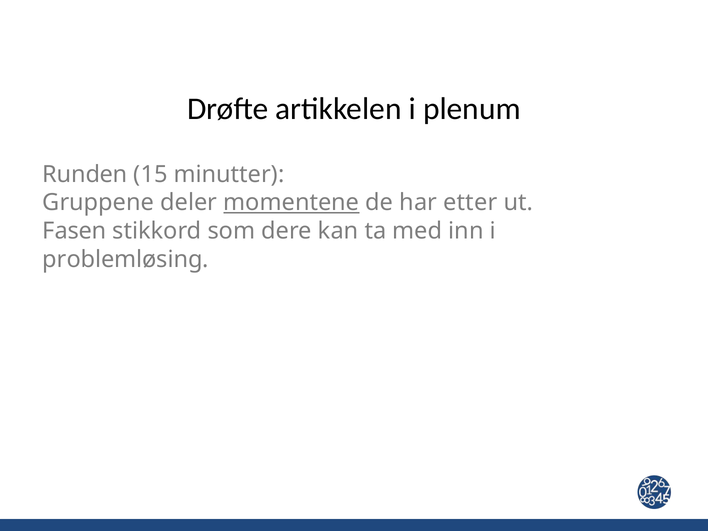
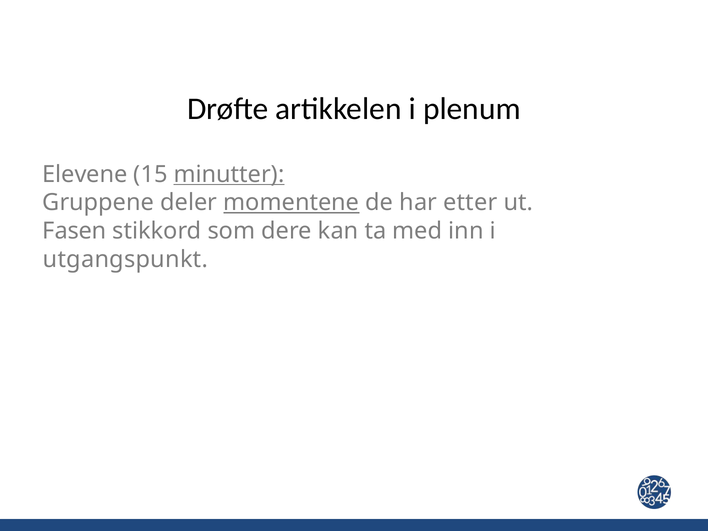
Runden: Runden -> Elevene (85, 174)
minutter underline: none -> present (229, 174)
problemløsing: problemløsing -> utgangspunkt (125, 259)
